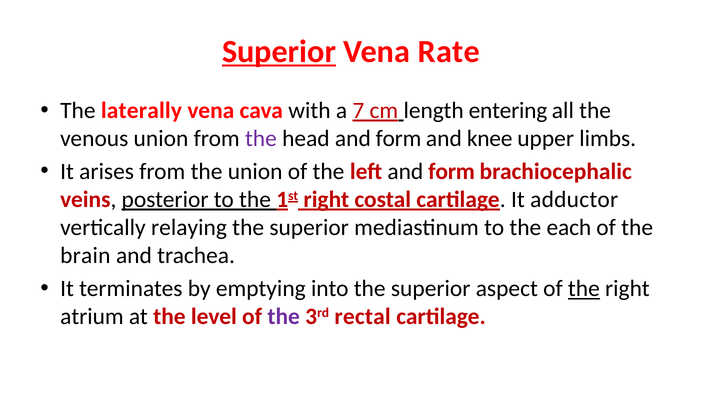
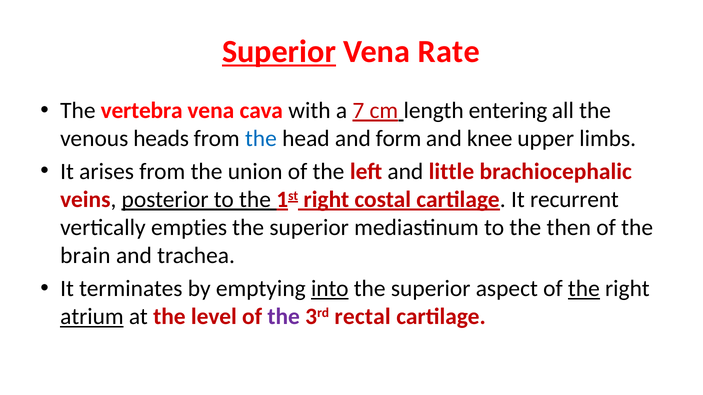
laterally: laterally -> vertebra (142, 111)
venous union: union -> heads (161, 139)
the colour: purple -> blue (261, 139)
left and form: form -> little (451, 172)
adductor: adductor -> recurrent (574, 200)
relaying: relaying -> empties (189, 228)
each: each -> then (569, 228)
into underline: none -> present (330, 289)
atrium underline: none -> present (92, 317)
